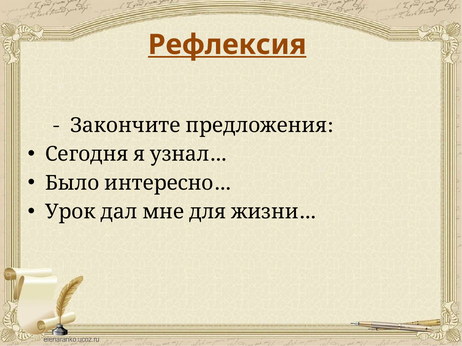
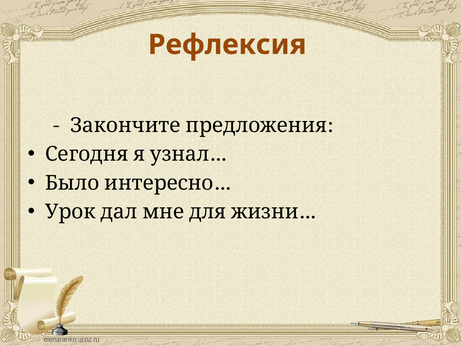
Рефлексия underline: present -> none (227, 45)
